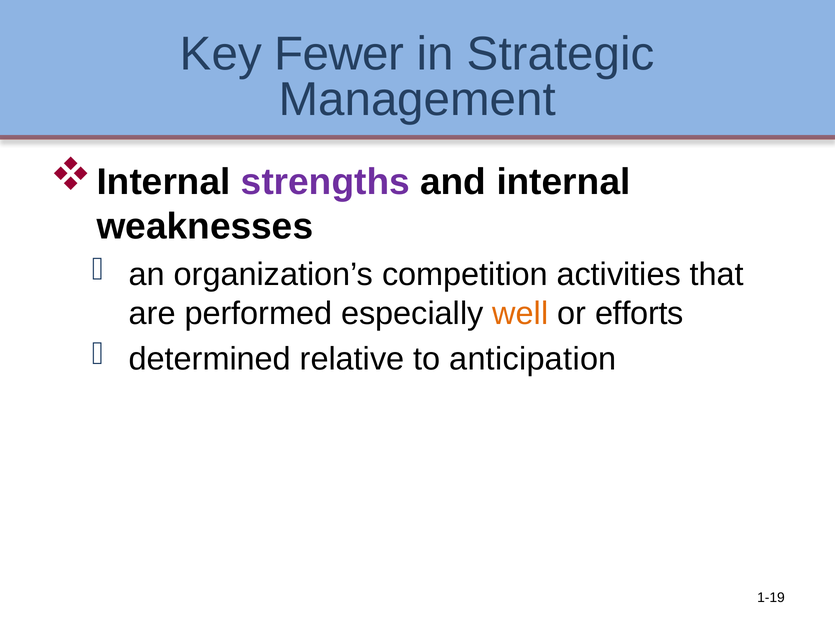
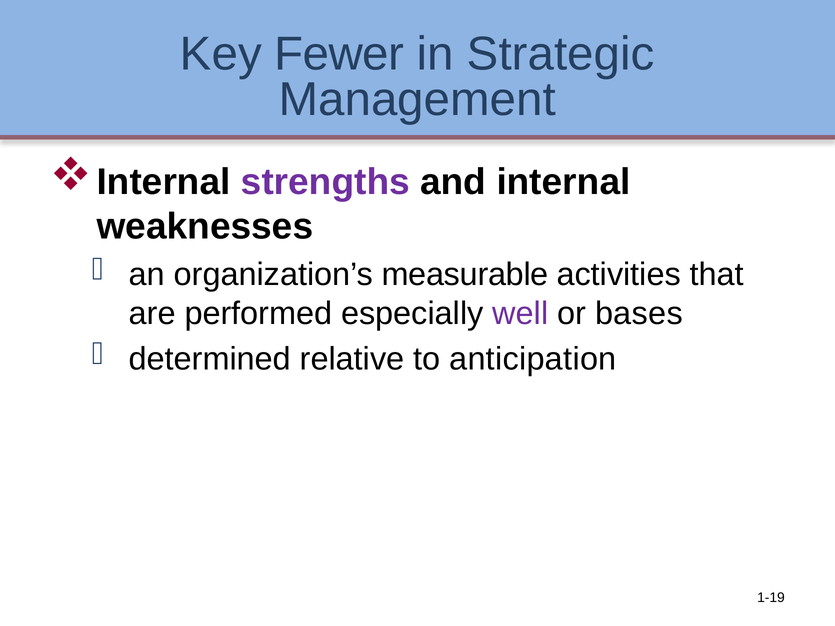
competition: competition -> measurable (465, 275)
well colour: orange -> purple (520, 314)
efforts: efforts -> bases (639, 314)
